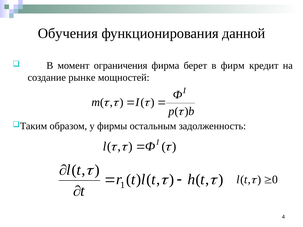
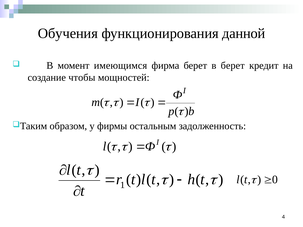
ограничения: ограничения -> имеющимся (121, 66)
в фирм: фирм -> берет (233, 66)
рынке: рынке -> чтобы (82, 78)
